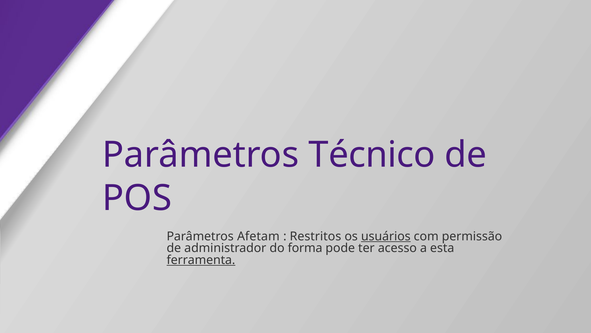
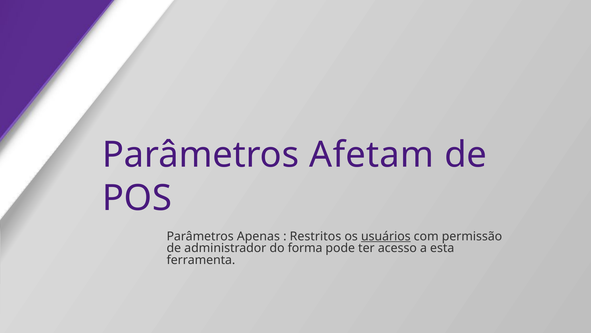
Técnico: Técnico -> Afetam (372, 155)
Afetam: Afetam -> Apenas (258, 236)
ferramenta underline: present -> none (201, 260)
